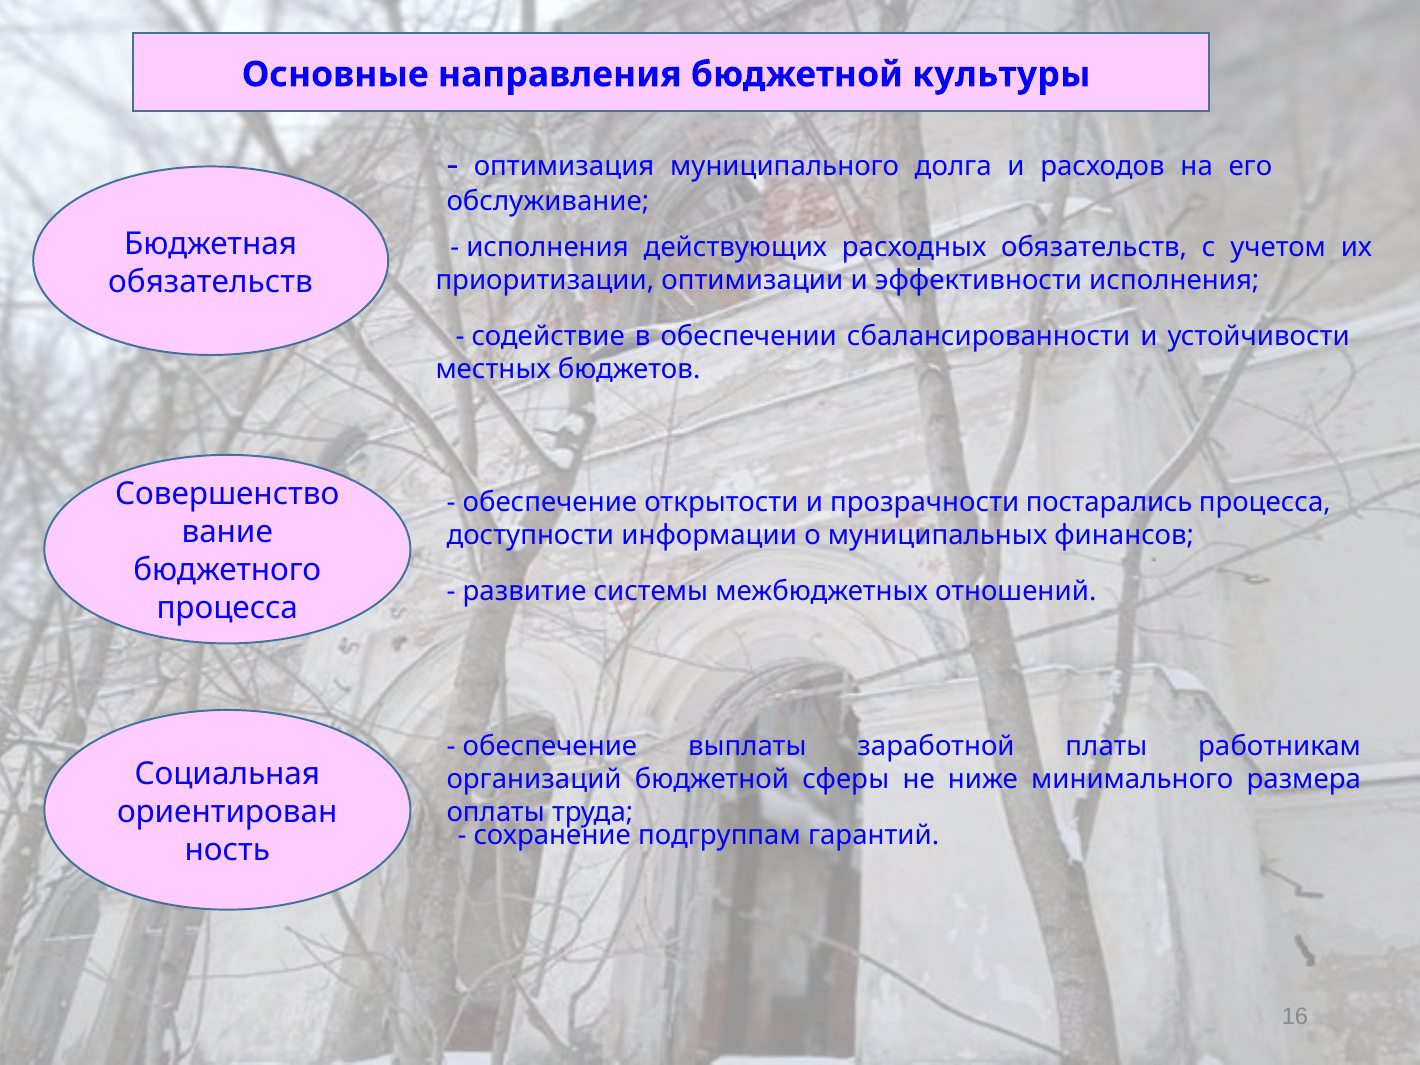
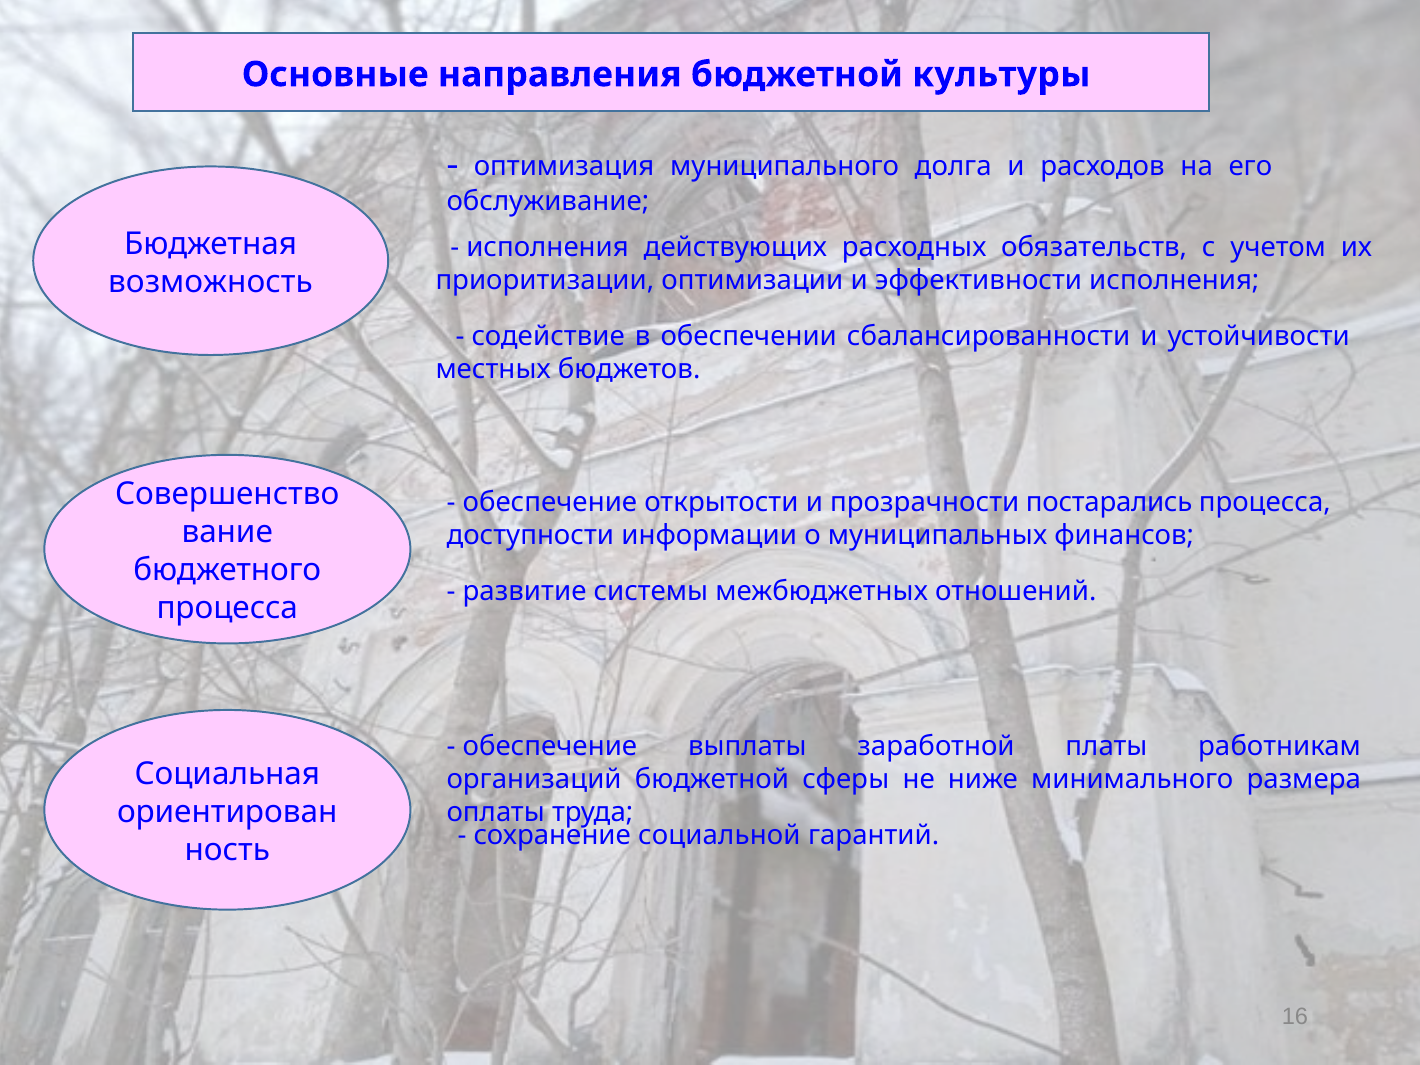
обязательств: обязательств -> возможность (210, 282)
подгруппам: подгруппам -> социальной (719, 835)
